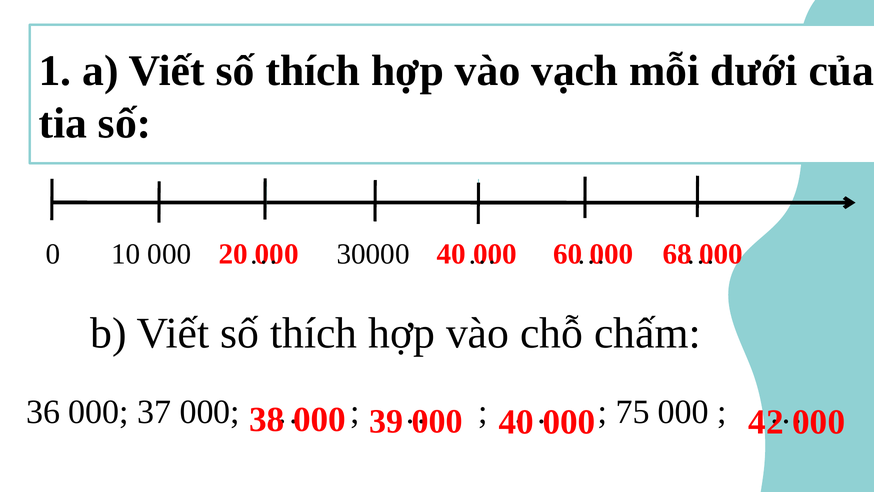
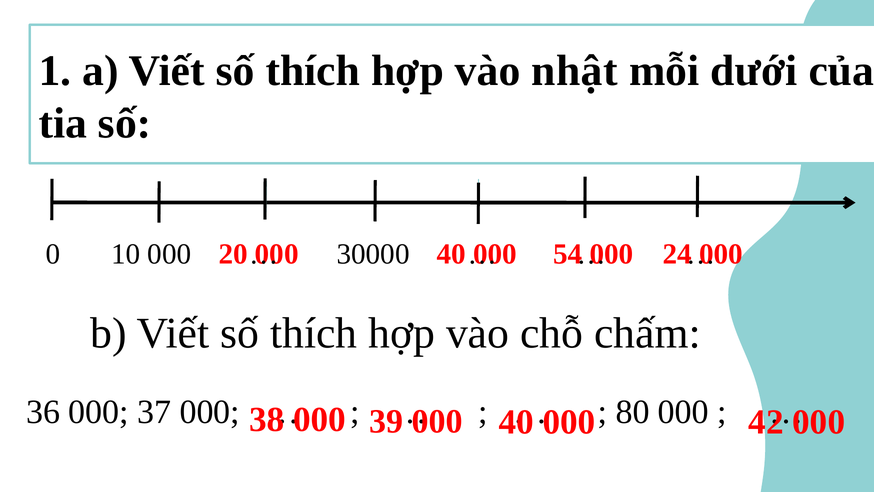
vạch: vạch -> nhật (575, 71)
60: 60 -> 54 (568, 254)
68: 68 -> 24 (677, 254)
75: 75 -> 80 (633, 412)
